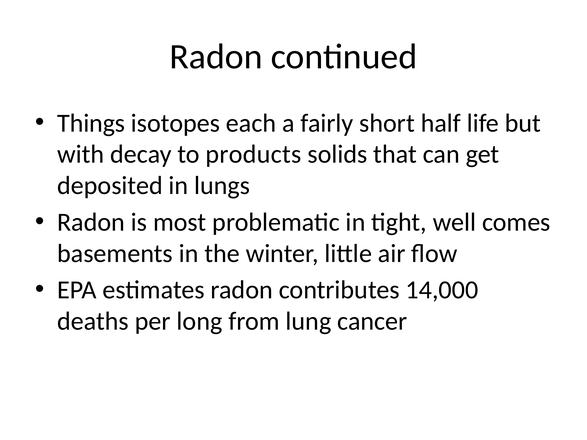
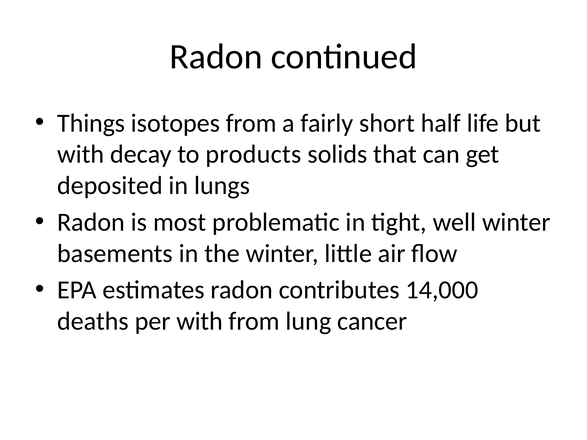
isotopes each: each -> from (251, 123)
well comes: comes -> winter (516, 222)
per long: long -> with (200, 321)
